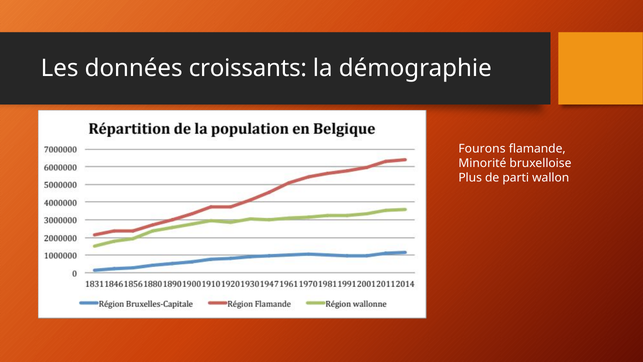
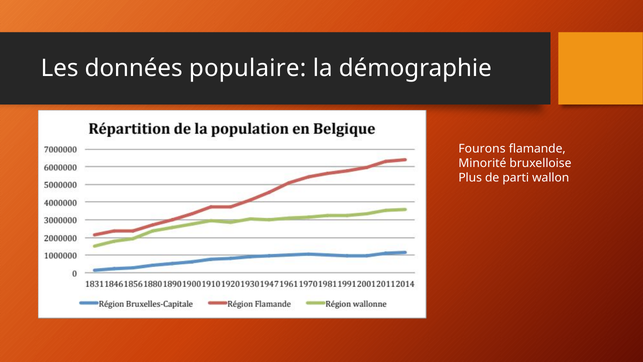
croissants: croissants -> populaire (248, 68)
